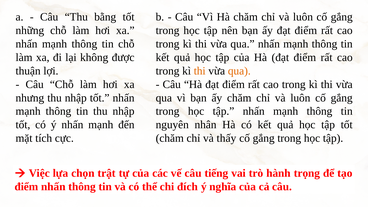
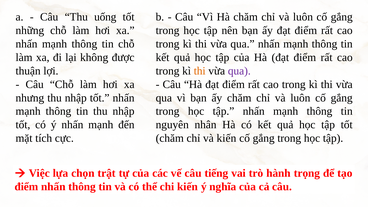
bằng: bằng -> uống (105, 17)
qua colour: orange -> purple (239, 71)
và thấy: thấy -> kiến (226, 138)
chi đích: đích -> kiến (188, 187)
